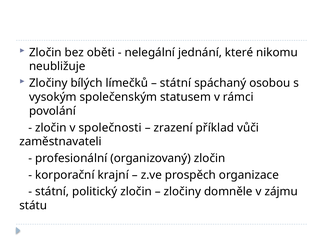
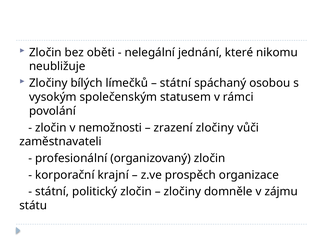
společnosti: společnosti -> nemožnosti (110, 128)
zrazení příklad: příklad -> zločiny (215, 128)
